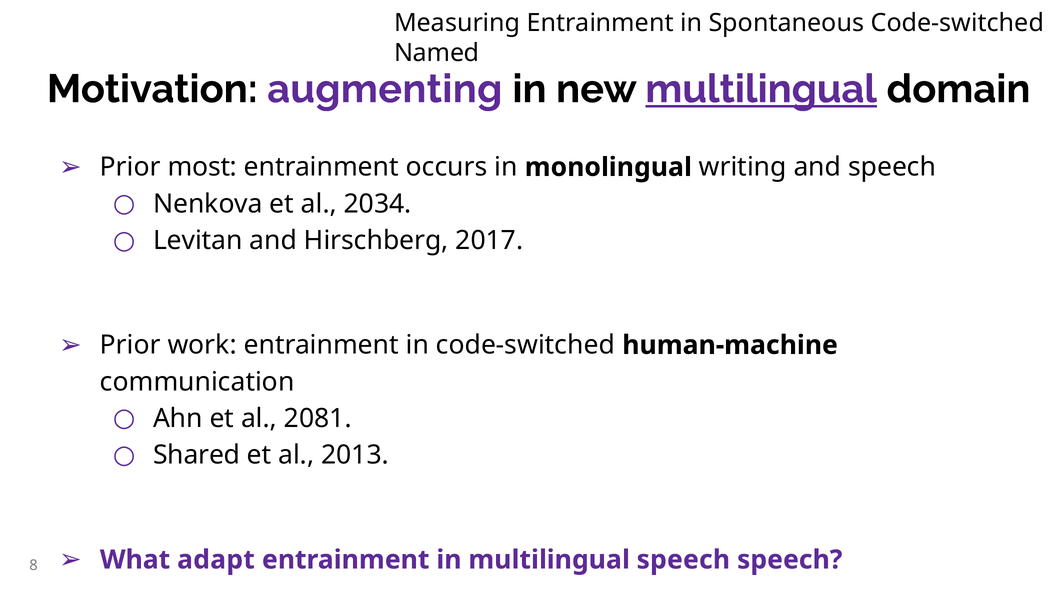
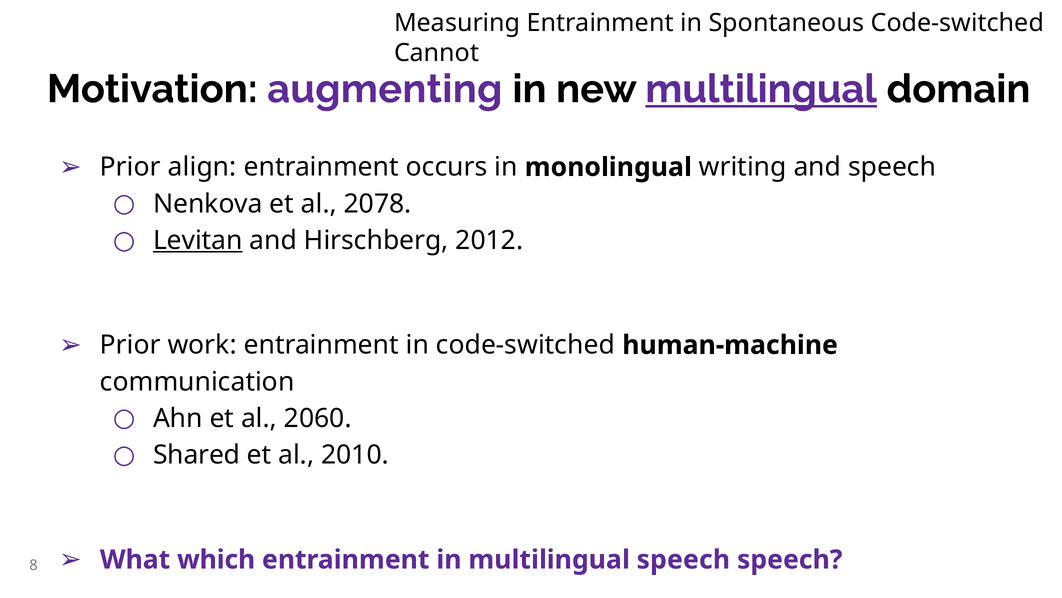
Named: Named -> Cannot (437, 53)
most: most -> align (202, 167)
2034: 2034 -> 2078 (378, 204)
Levitan underline: none -> present (198, 240)
2017: 2017 -> 2012 (489, 240)
2081: 2081 -> 2060 (318, 418)
2013: 2013 -> 2010 (355, 455)
adapt: adapt -> which (216, 559)
